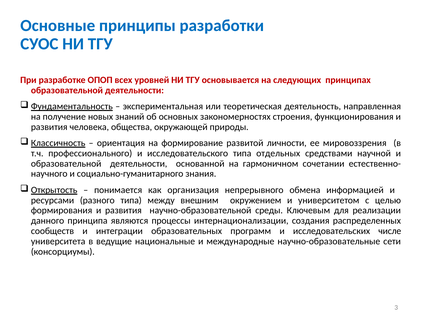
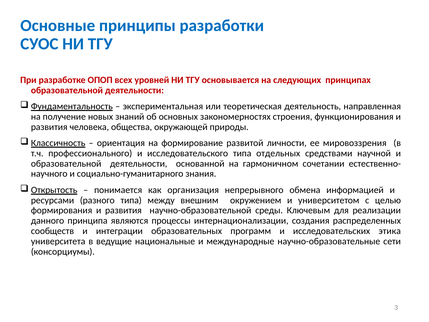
числе: числе -> этика (390, 231)
